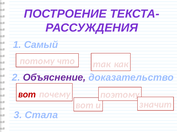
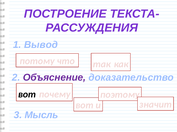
Самый: Самый -> Вывод (41, 45)
вот colour: red -> black (27, 95)
Стала: Стала -> Мысль (41, 116)
